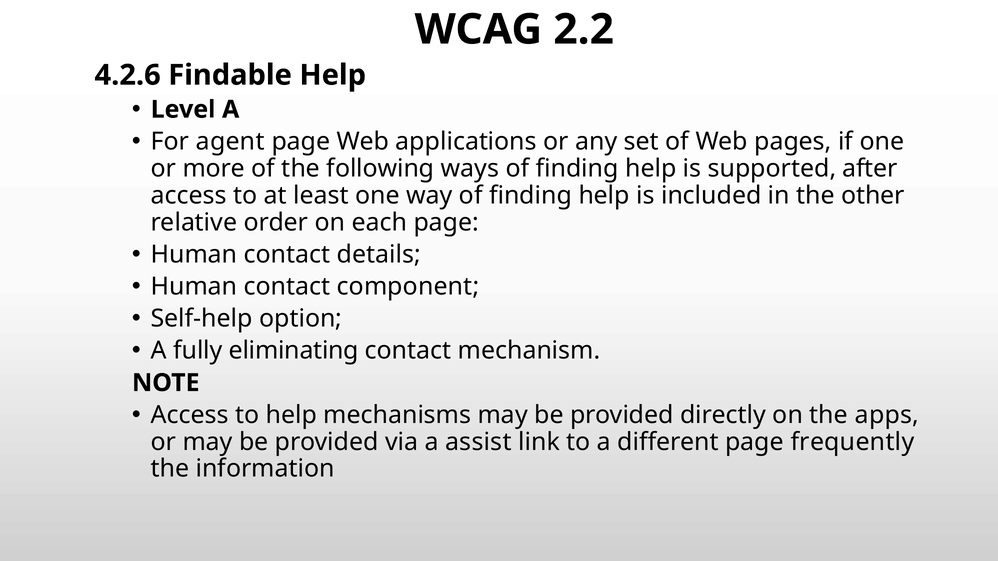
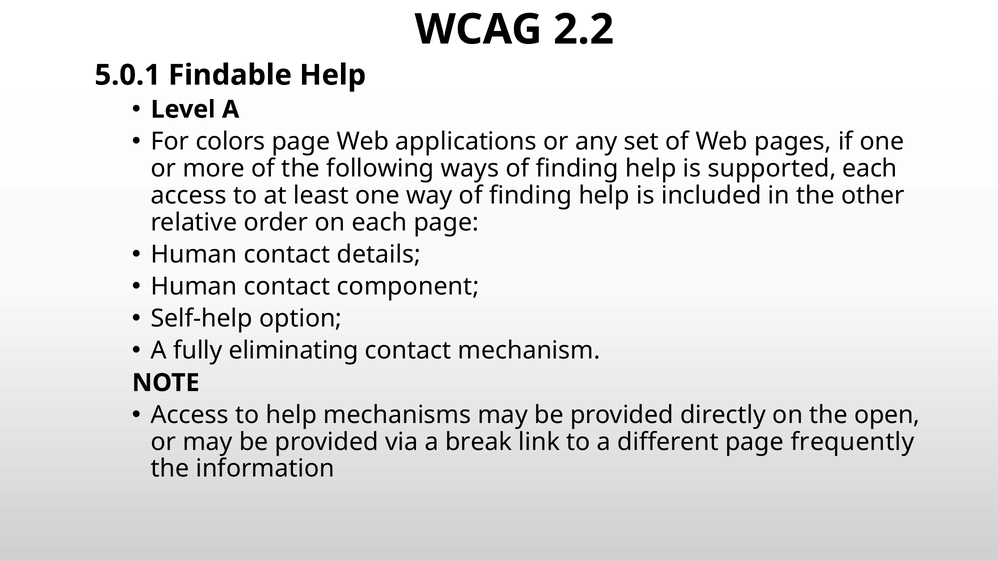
4.2.6: 4.2.6 -> 5.0.1 (128, 75)
agent: agent -> colors (230, 142)
supported after: after -> each (870, 169)
apps: apps -> open (887, 415)
assist: assist -> break (478, 442)
